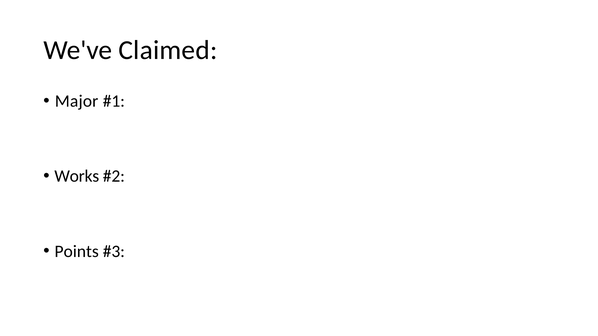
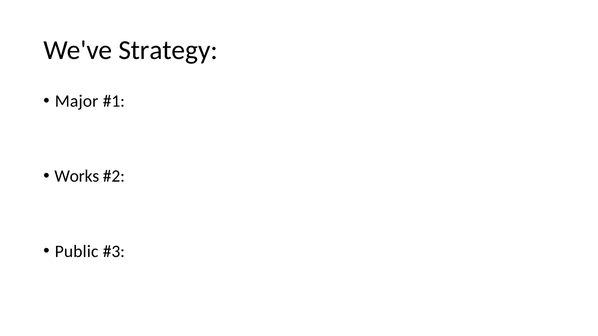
Claimed: Claimed -> Strategy (168, 50)
Points: Points -> Public (77, 252)
